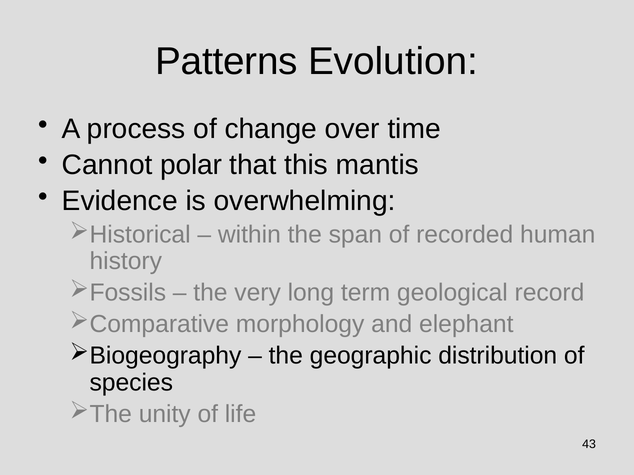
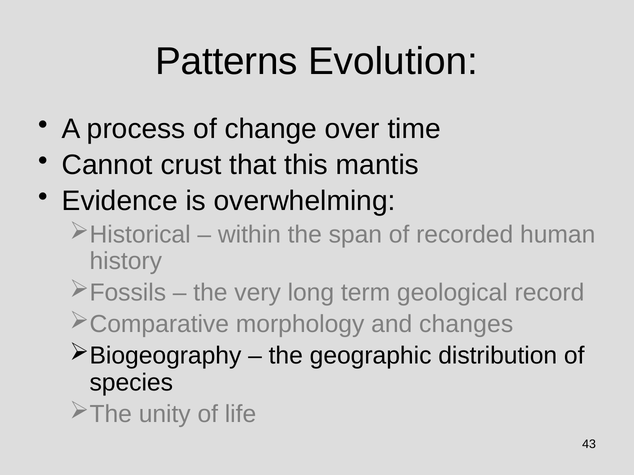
polar: polar -> crust (191, 165)
elephant: elephant -> changes (466, 325)
